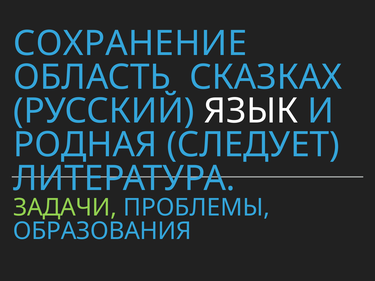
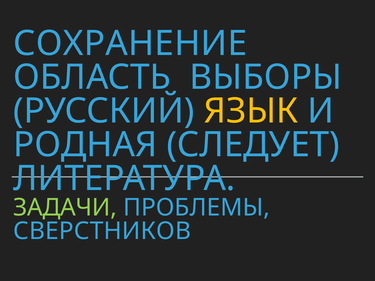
СКАЗКАХ: СКАЗКАХ -> ВЫБОРЫ (266, 77)
ЯЗЫК colour: white -> yellow (251, 111)
ОБРАЗОВАНИЯ: ОБРАЗОВАНИЯ -> СВЕРСТНИКОВ (102, 231)
